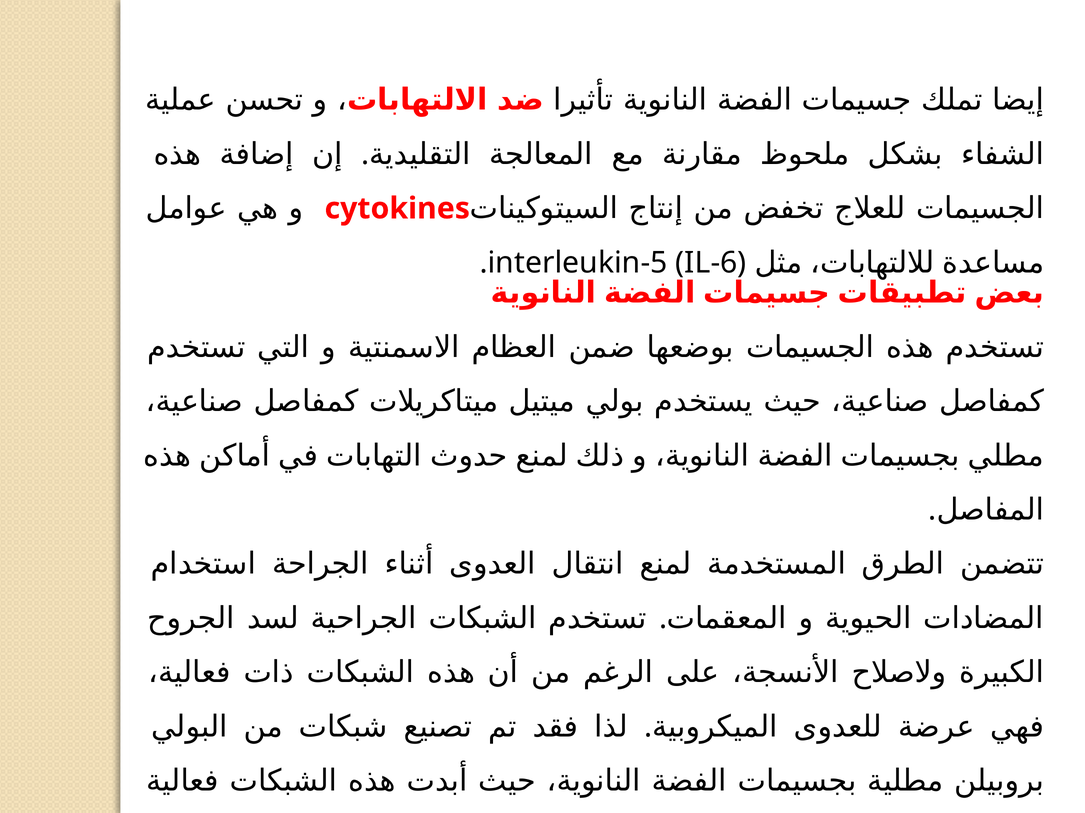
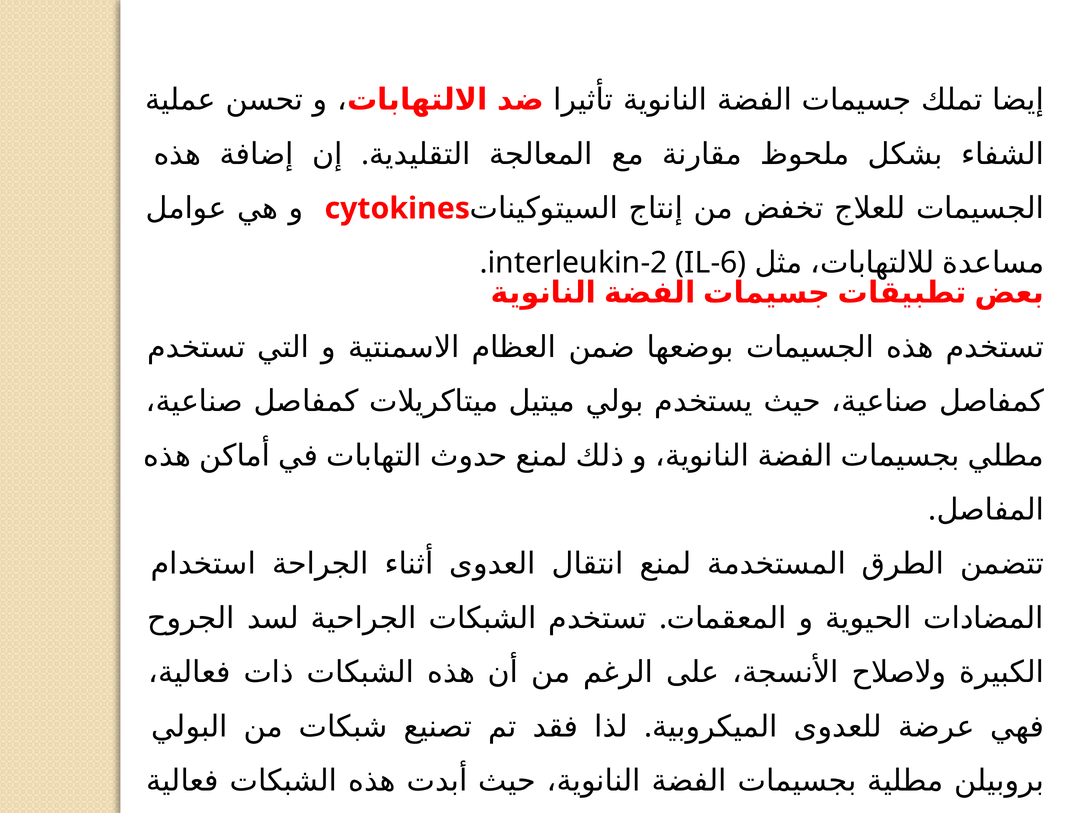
interleukin-5: interleukin-5 -> interleukin-2 (578, 263)
